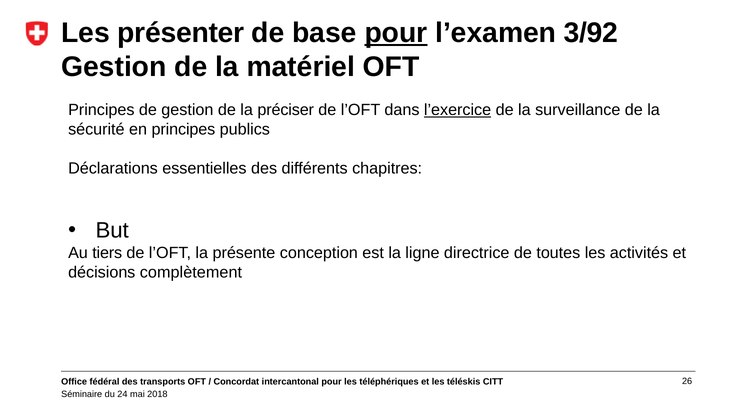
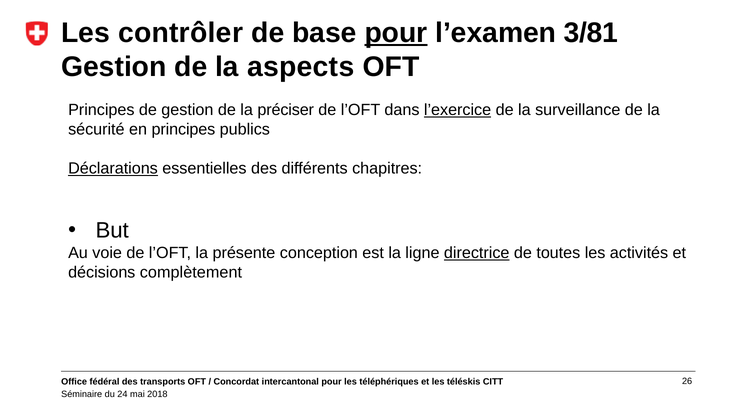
présenter: présenter -> contrôler (181, 33)
3/92: 3/92 -> 3/81 (591, 33)
matériel: matériel -> aspects (301, 67)
Déclarations underline: none -> present (113, 168)
tiers: tiers -> voie (107, 253)
directrice underline: none -> present (477, 253)
